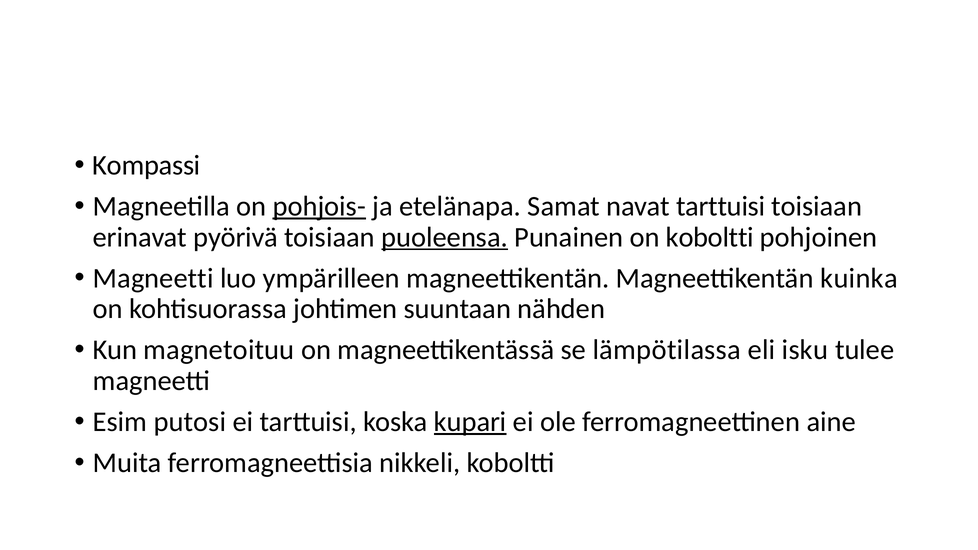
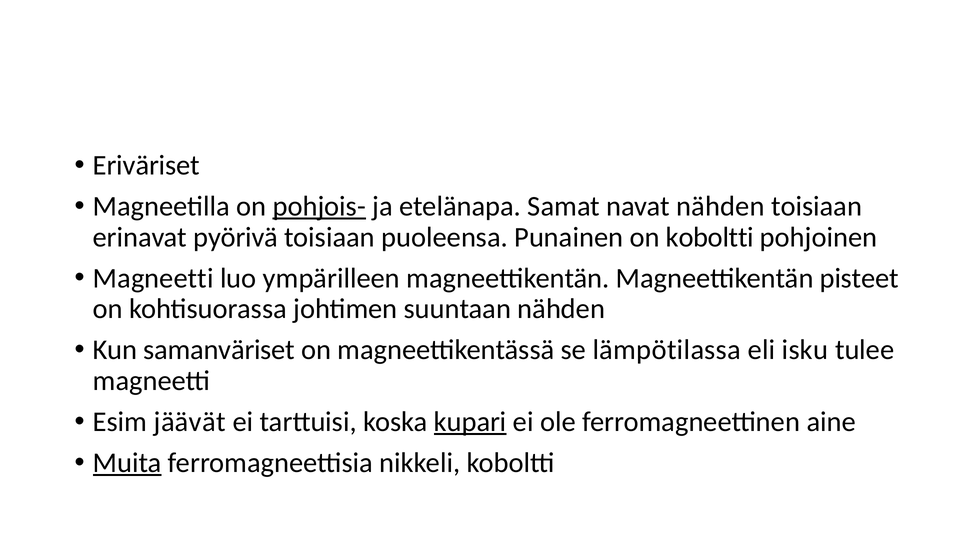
Kompassi: Kompassi -> Eriväriset (146, 165)
navat tarttuisi: tarttuisi -> nähden (721, 206)
puoleensa underline: present -> none (445, 237)
kuinka: kuinka -> pisteet (859, 278)
magnetoituu: magnetoituu -> samanväriset (219, 350)
putosi: putosi -> jäävät (190, 422)
Muita underline: none -> present (127, 463)
